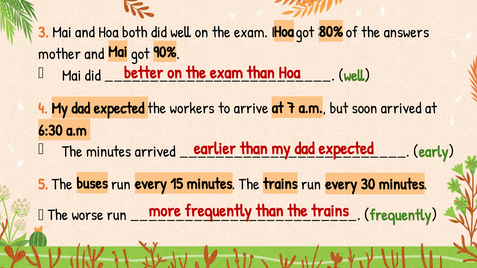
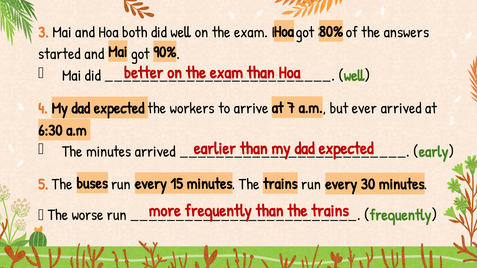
mother: mother -> started (60, 54)
soon: soon -> ever (364, 108)
